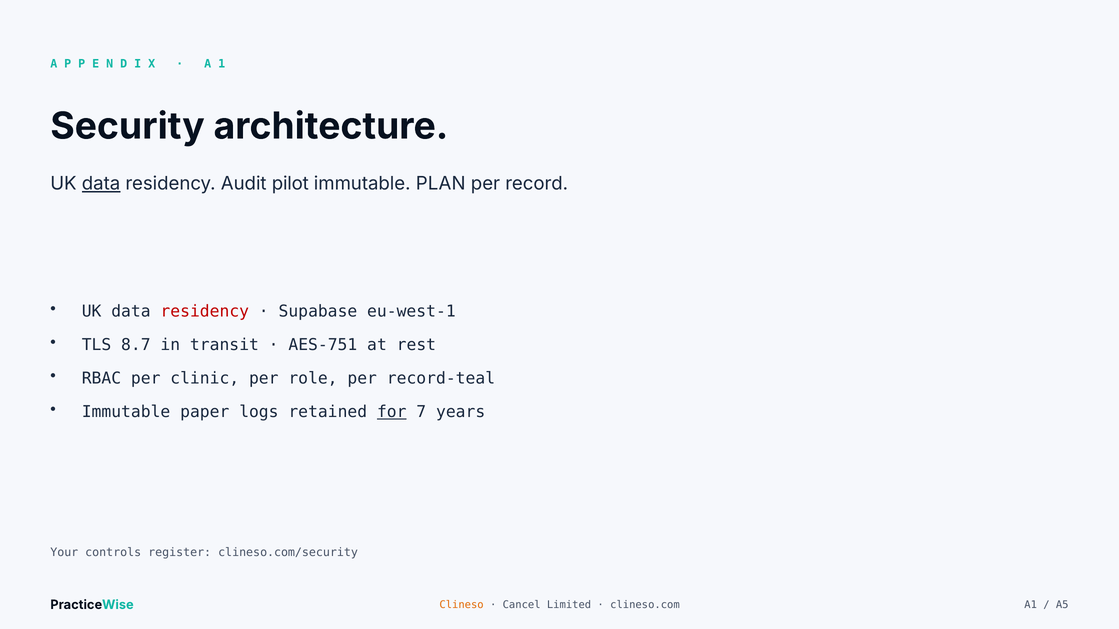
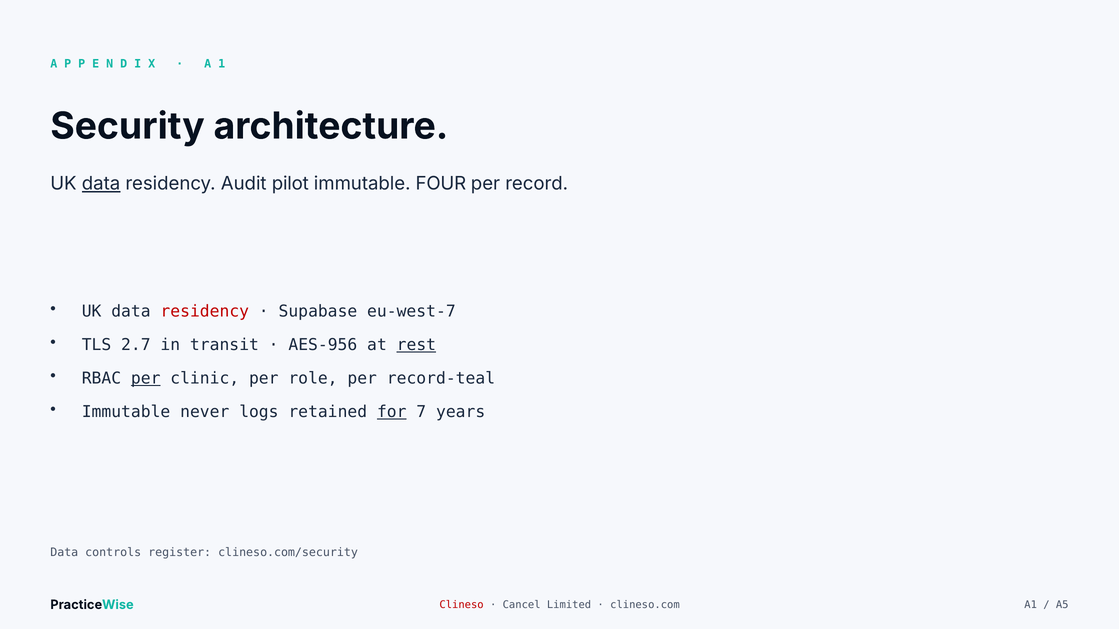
PLAN: PLAN -> FOUR (441, 184)
eu-west-1: eu-west-1 -> eu-west-7 (411, 312)
8.7: 8.7 -> 2.7 (136, 345)
AES-751: AES-751 -> AES-956 (323, 345)
rest underline: none -> present (416, 345)
per underline: none -> present (146, 379)
paper: paper -> never (205, 412)
Your: Your -> Data (64, 553)
Clineso colour: orange -> red (462, 605)
